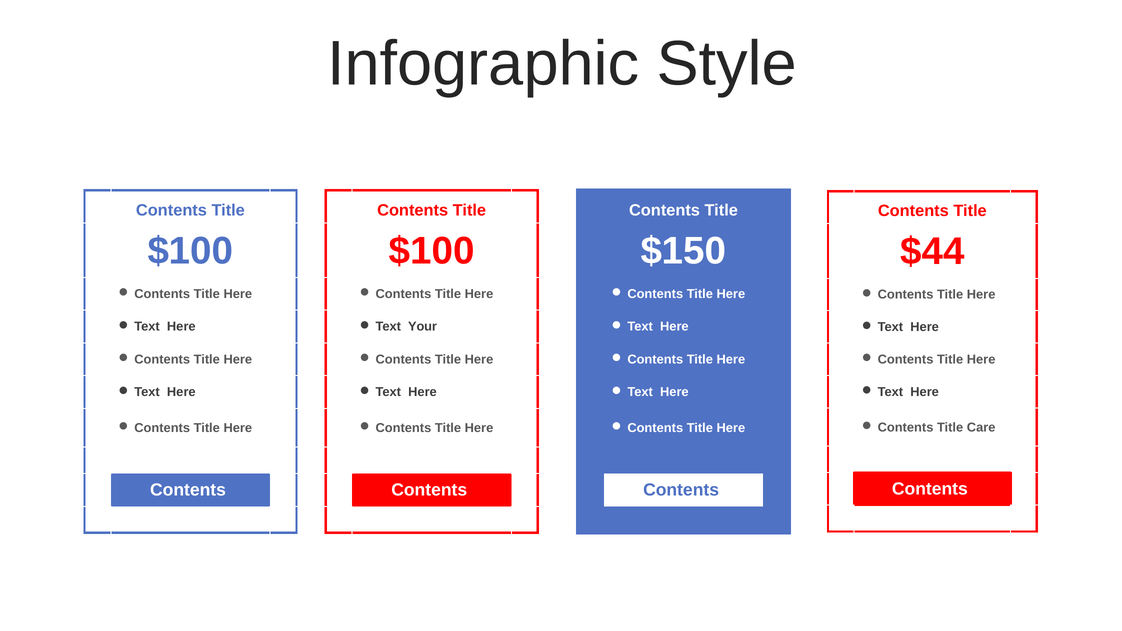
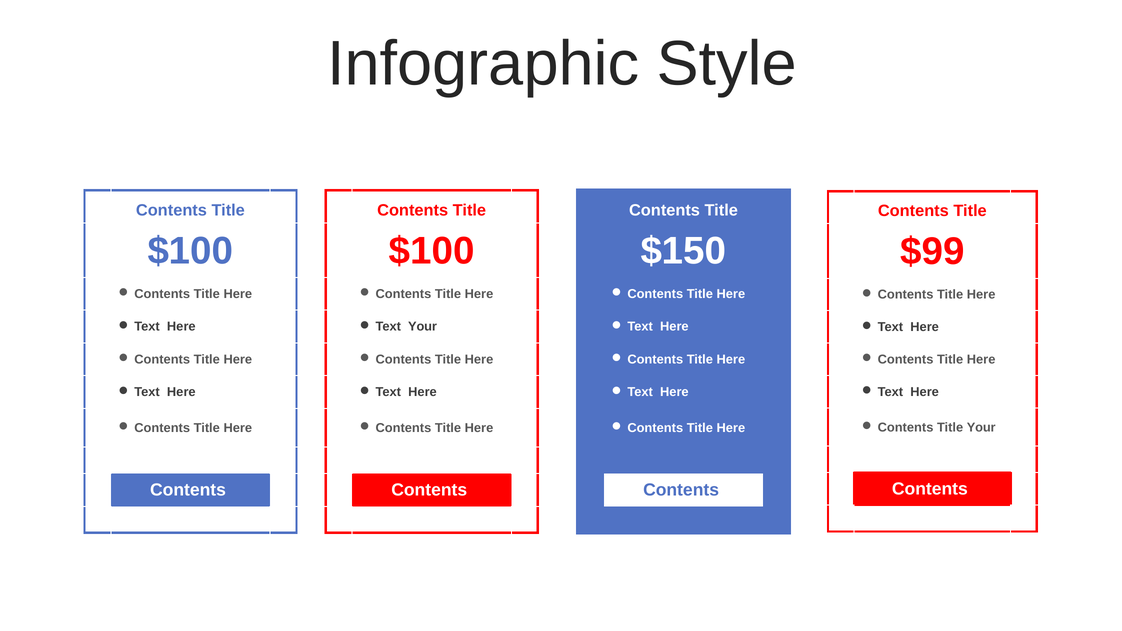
$44: $44 -> $99 (932, 252)
Title Care: Care -> Your (981, 427)
